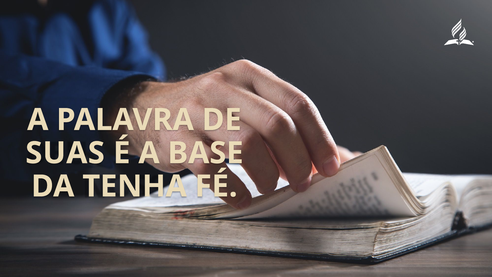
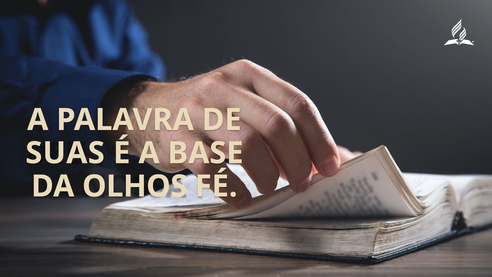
TENHA: TENHA -> OLHOS (135, 186)
